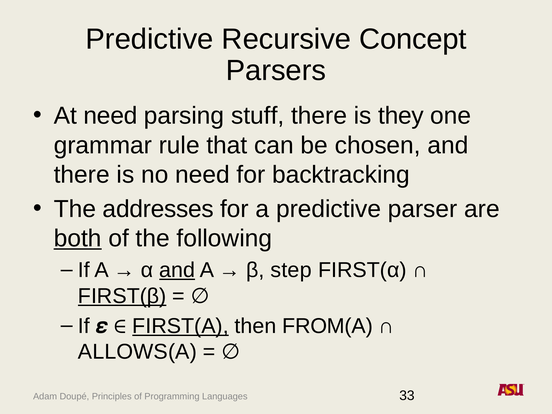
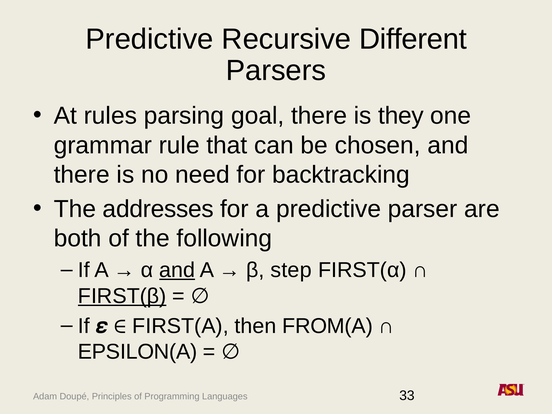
Concept: Concept -> Different (413, 39)
At need: need -> rules (110, 116)
stuff: stuff -> goal (258, 116)
both underline: present -> none (78, 238)
FIRST(A underline: present -> none (181, 326)
ALLOWS(A: ALLOWS(A -> EPSILON(A (138, 352)
